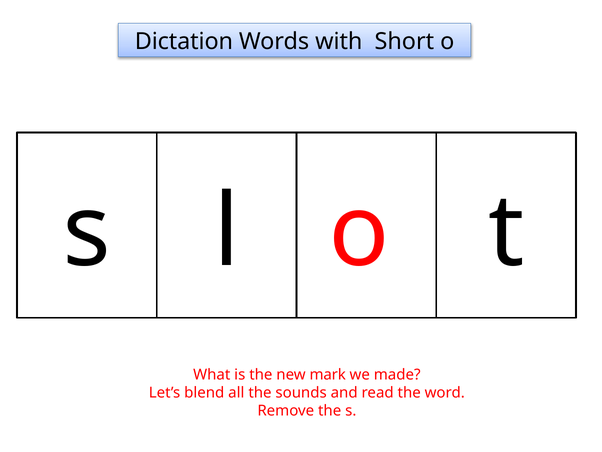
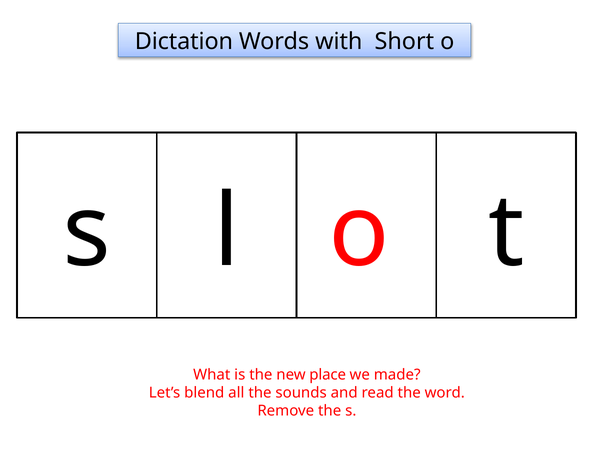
mark: mark -> place (328, 374)
